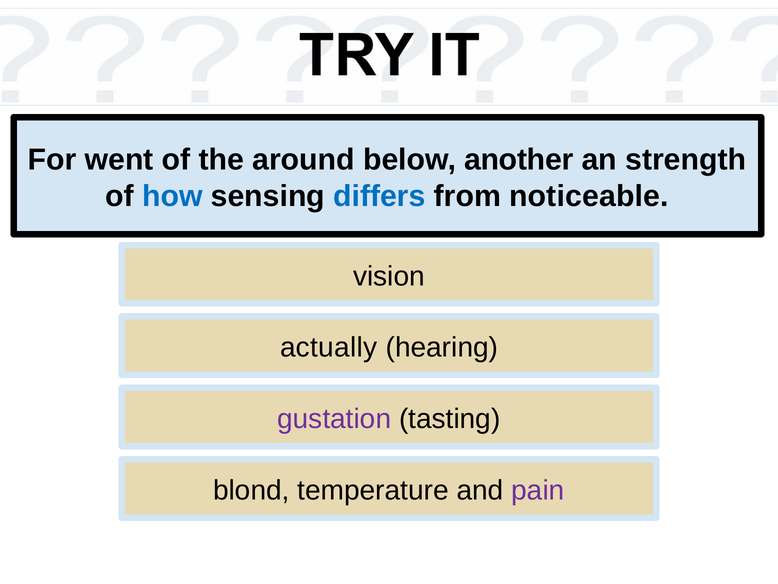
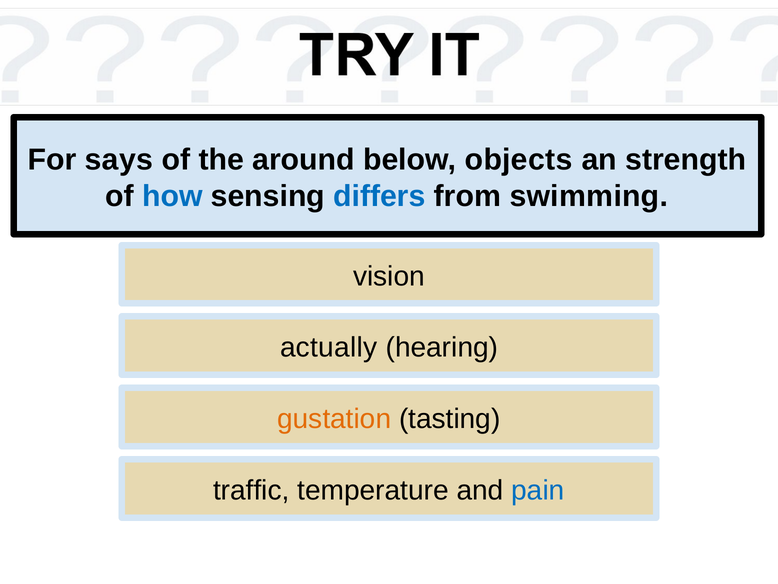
went: went -> says (119, 160)
another: another -> objects (519, 160)
noticeable: noticeable -> swimming (589, 196)
gustation colour: purple -> orange (334, 419)
blond: blond -> traffic (251, 490)
pain colour: purple -> blue (538, 490)
